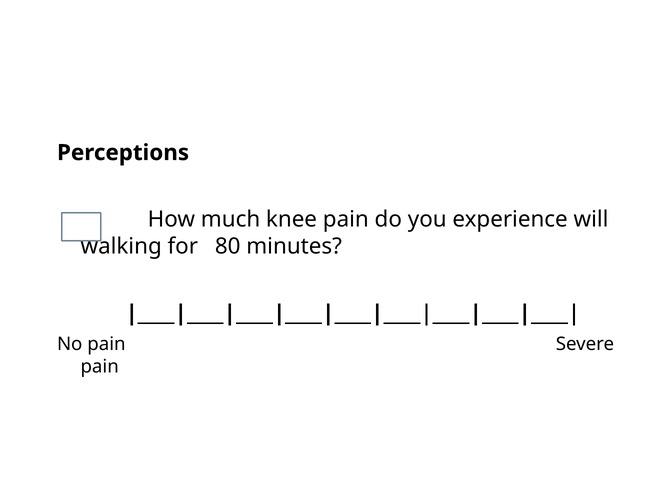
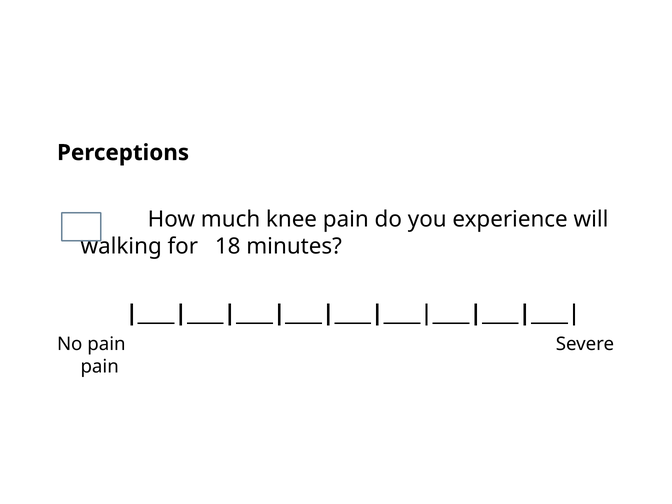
80: 80 -> 18 (228, 246)
